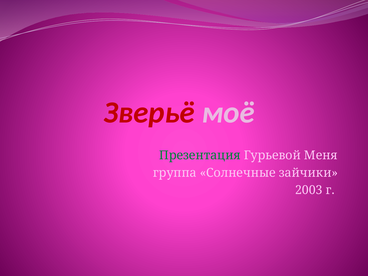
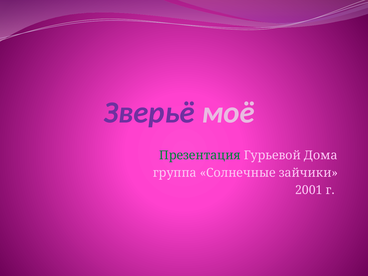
Зверьё colour: red -> purple (149, 113)
Меня: Меня -> Дома (321, 155)
2003: 2003 -> 2001 (309, 190)
